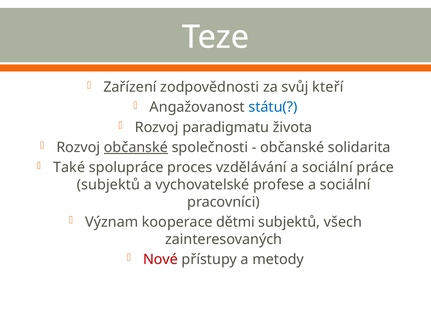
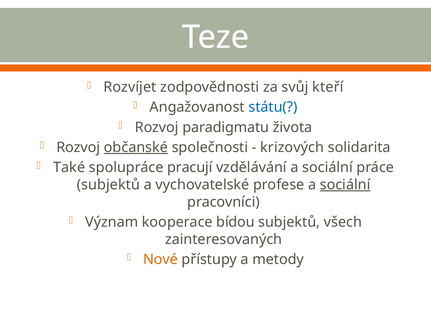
Zařízení: Zařízení -> Rozvíjet (130, 87)
občanské: občanské -> krizových (292, 148)
proces: proces -> pracují (190, 168)
sociální underline: none -> present (345, 185)
dětmi: dětmi -> bídou (236, 222)
Nové colour: red -> orange (161, 260)
